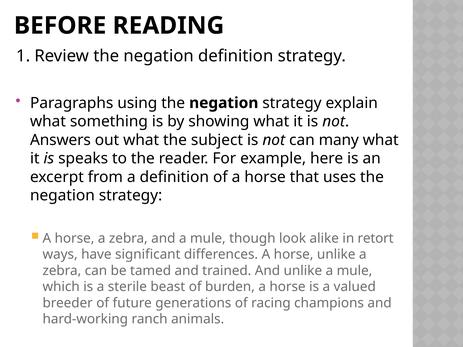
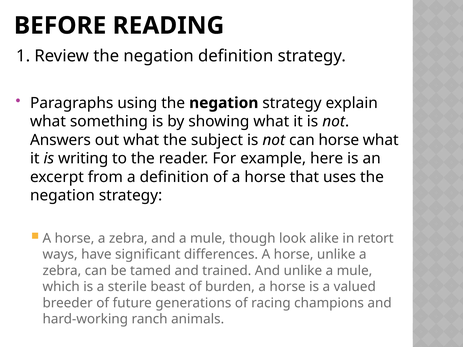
can many: many -> horse (339, 140)
speaks: speaks -> writing (83, 159)
